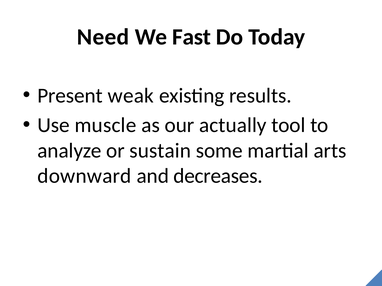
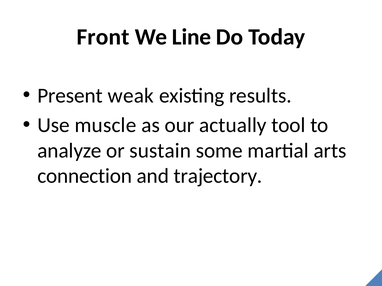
Need: Need -> Front (103, 37)
Fast: Fast -> Line (192, 37)
downward: downward -> connection (85, 176)
decreases: decreases -> trajectory (218, 176)
